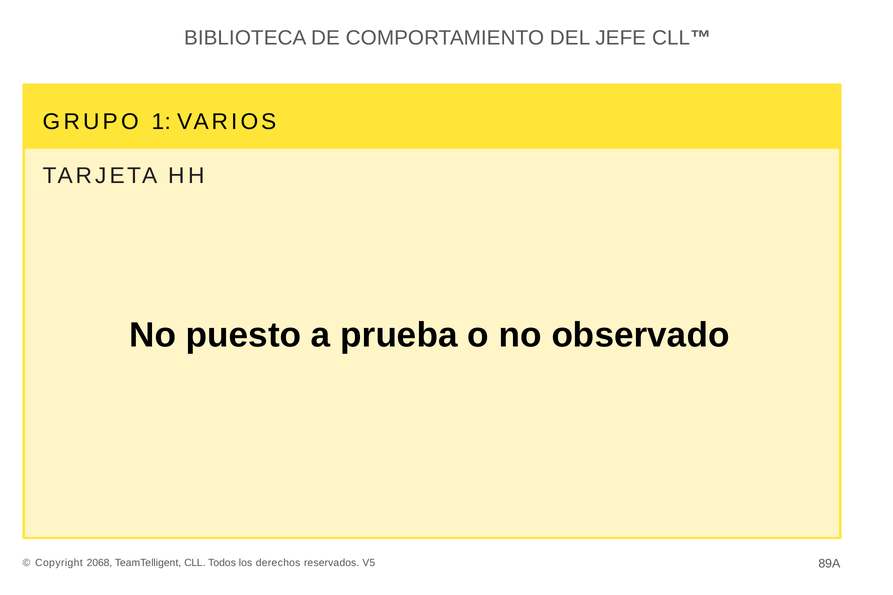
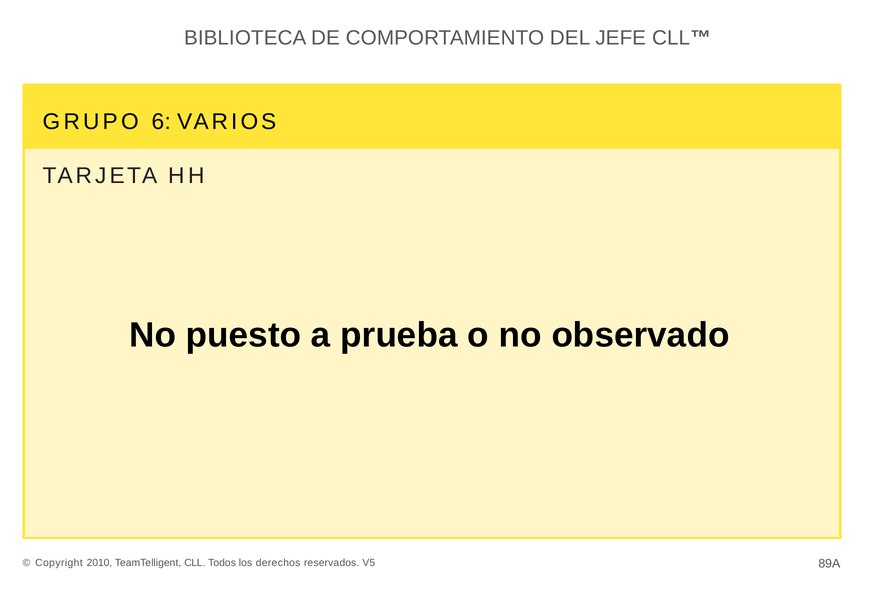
1: 1 -> 6 (161, 122)
2068: 2068 -> 2010 (99, 563)
